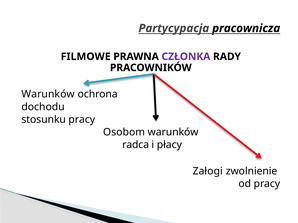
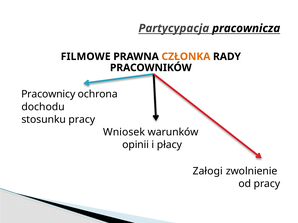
CZŁONKA colour: purple -> orange (186, 57)
Warunków: Warunków -> Pracownicy (48, 94)
Osobom: Osobom -> Wniosek (124, 132)
radca: radca -> opinii (136, 145)
